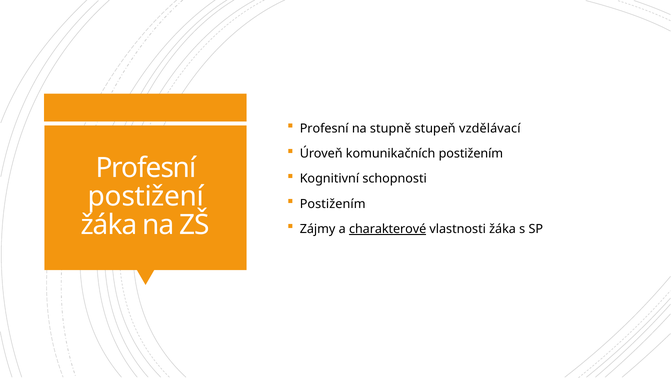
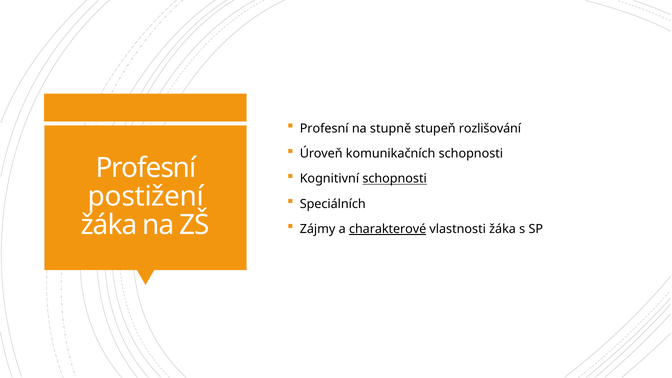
vzdělávací: vzdělávací -> rozlišování (490, 128)
komunikačních postižením: postižením -> schopnosti (471, 154)
schopnosti underline: none -> present (395, 179)
Postižením: Postižením -> Speciálních (333, 204)
